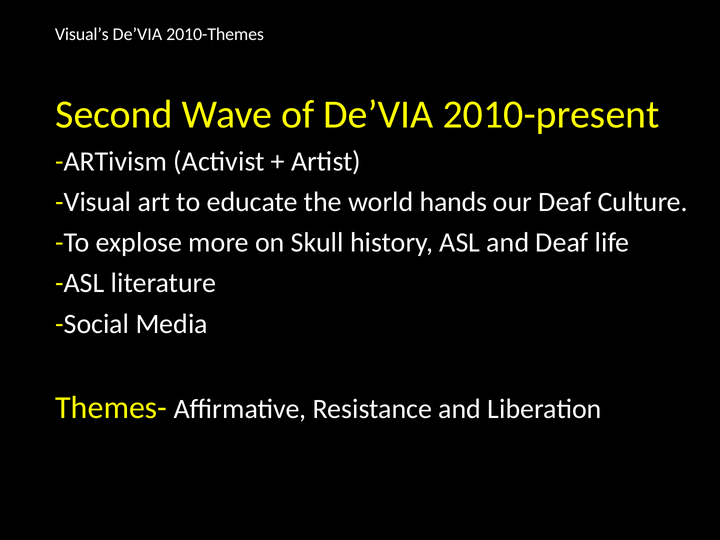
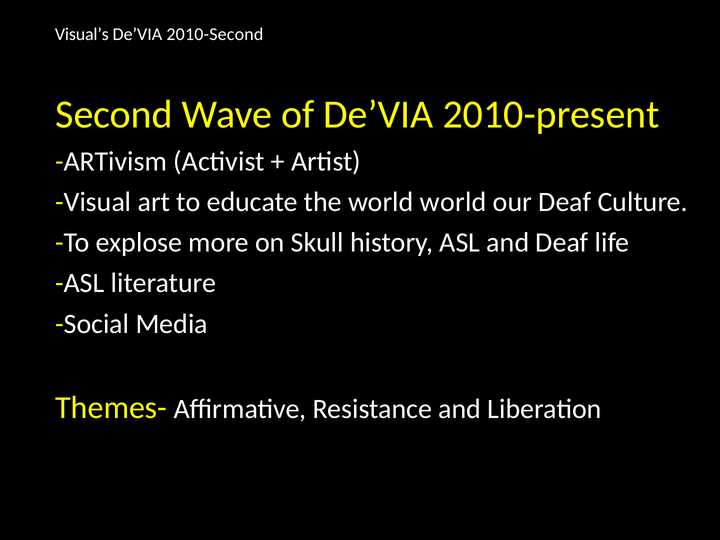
2010-Themes: 2010-Themes -> 2010-Second (215, 34)
world hands: hands -> world (453, 202)
